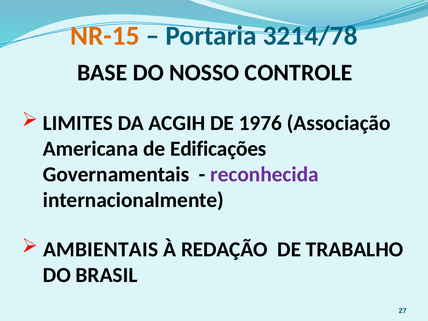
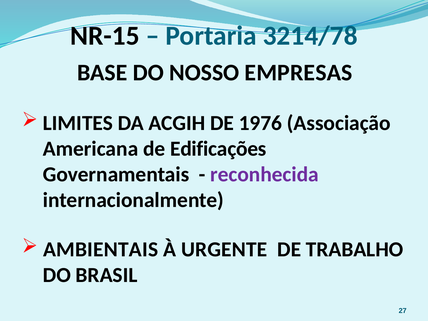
NR-15 colour: orange -> black (105, 36)
CONTROLE: CONTROLE -> EMPRESAS (299, 73)
REDAÇÃO: REDAÇÃO -> URGENTE (224, 249)
